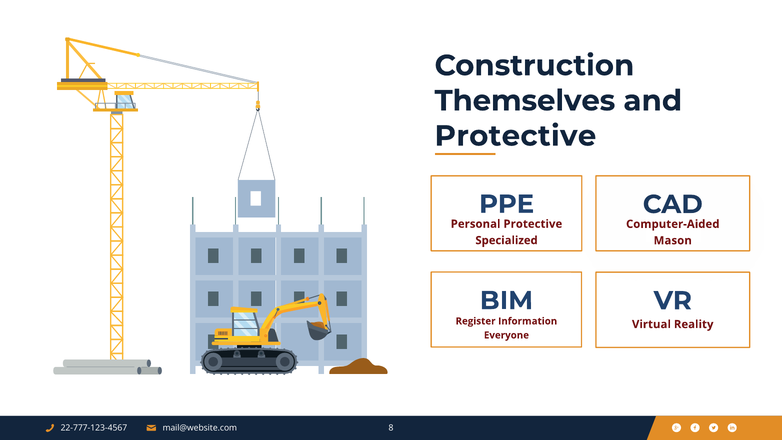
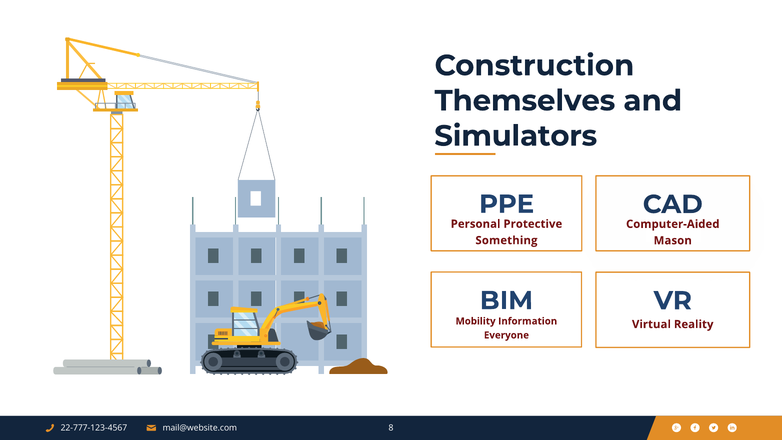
Protective: Protective -> Simulators (516, 136)
Specialized: Specialized -> Something (506, 240)
Register: Register -> Mobility (476, 321)
